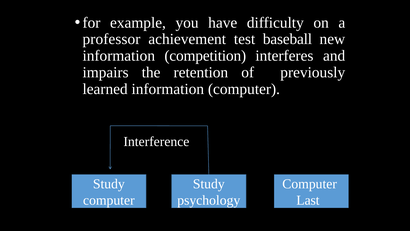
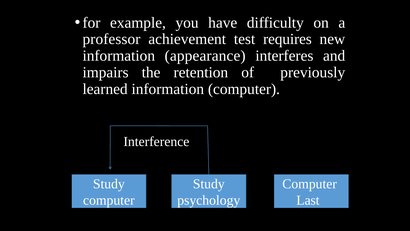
baseball: baseball -> requires (287, 39)
competition: competition -> appearance (205, 56)
